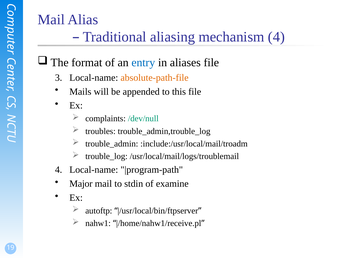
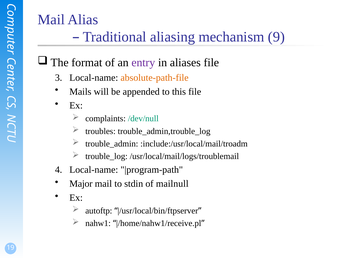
mechanism 4: 4 -> 9 (276, 37)
entry colour: blue -> purple (143, 63)
examine: examine -> mailnull (172, 184)
